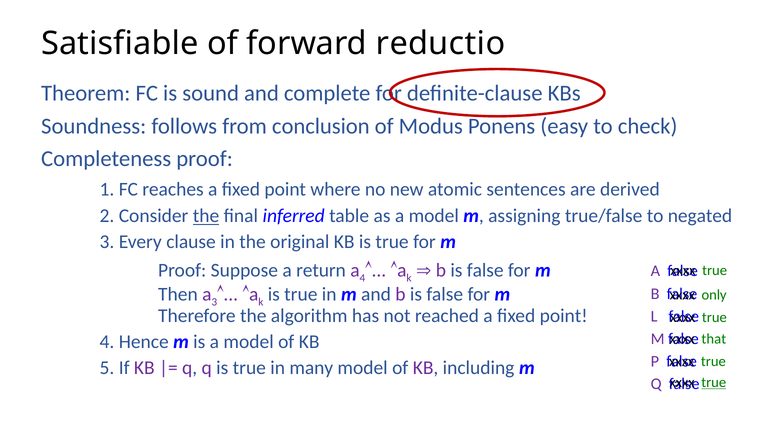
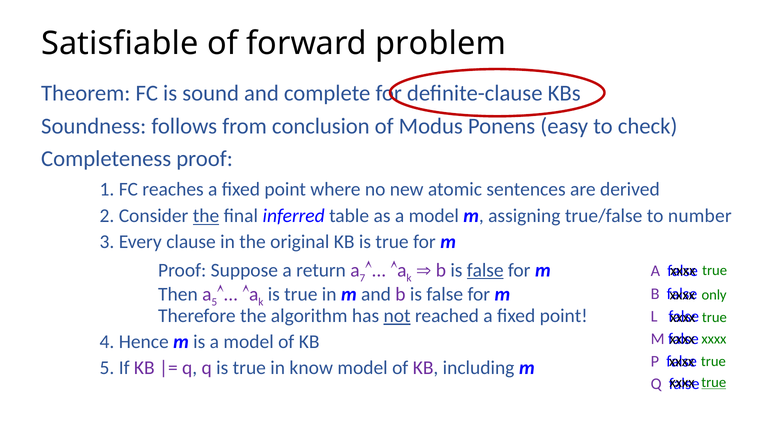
reductio: reductio -> problem (441, 44)
negated: negated -> number (700, 216)
a 4: 4 -> 7 (362, 278)
false underline: none -> present (485, 270)
a 3: 3 -> 5 (214, 302)
not underline: none -> present (397, 316)
that: that -> xxxx (714, 339)
many: many -> know (311, 368)
